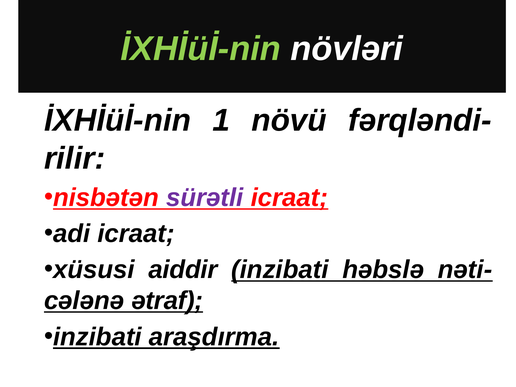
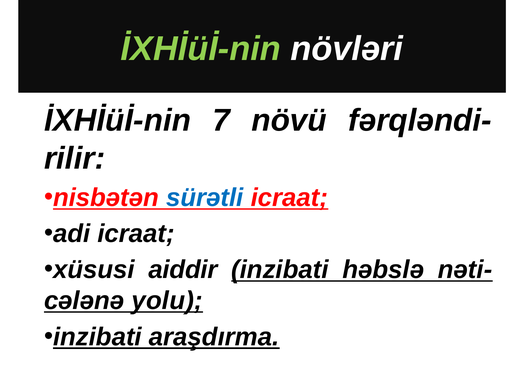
1: 1 -> 7 (221, 120)
sürətli colour: purple -> blue (205, 198)
ətraf: ətraf -> yolu (167, 301)
